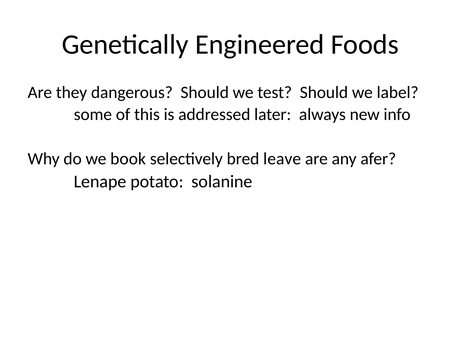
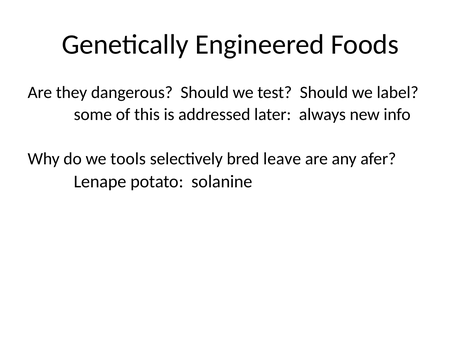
book: book -> tools (128, 159)
